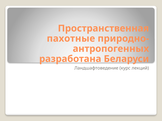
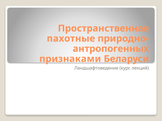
разработана: разработана -> признаками (70, 59)
